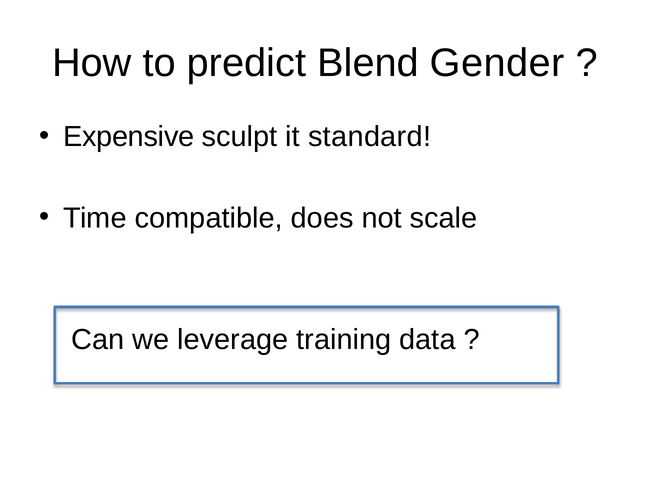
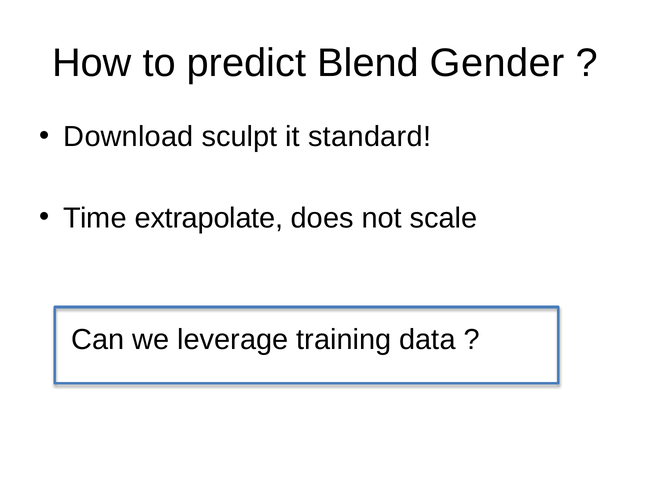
Expensive: Expensive -> Download (128, 137)
compatible: compatible -> extrapolate (209, 218)
